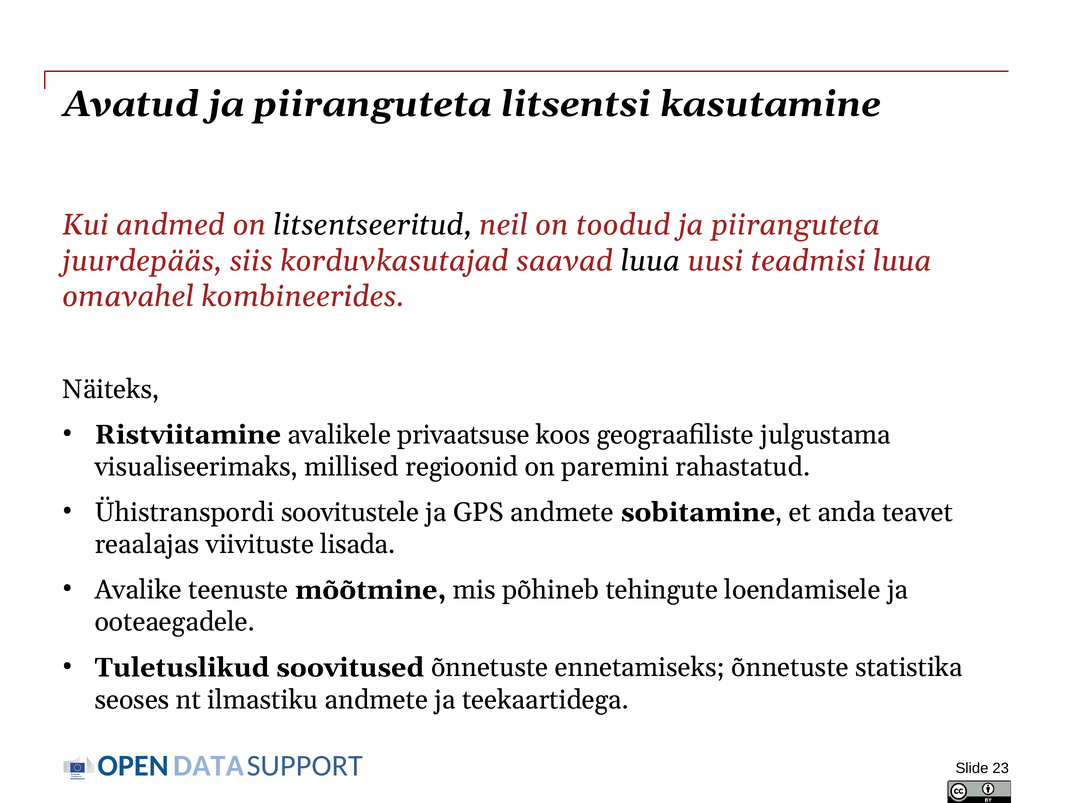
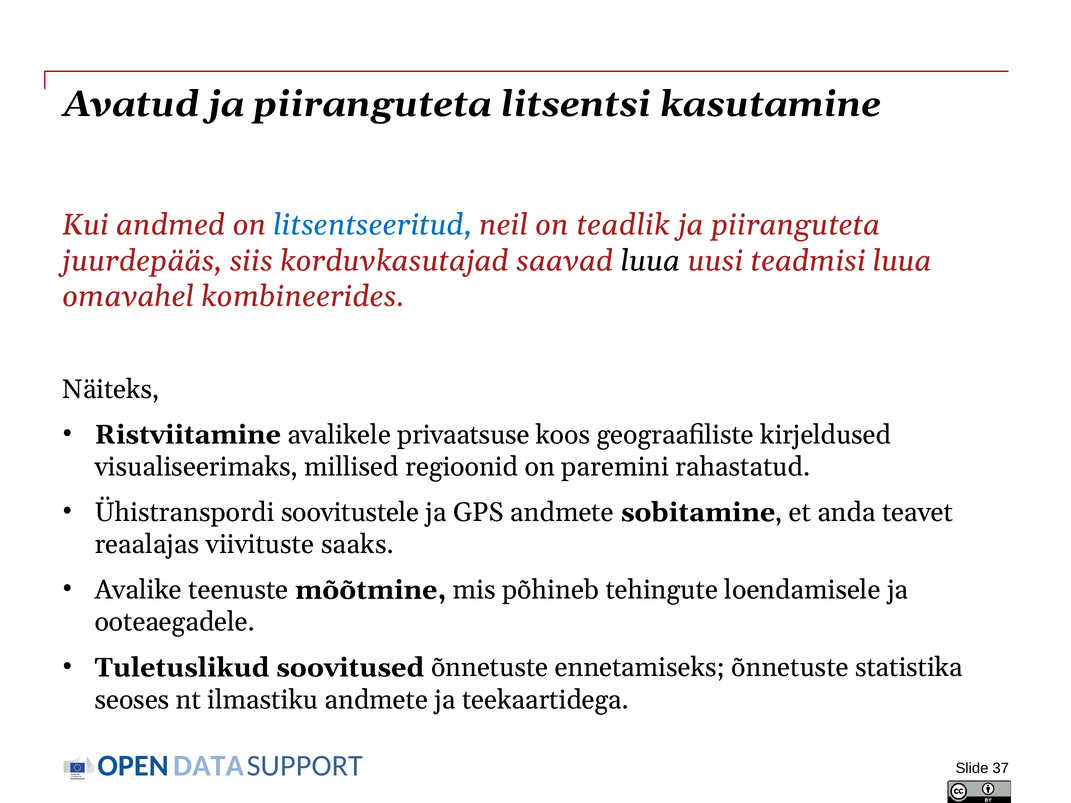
litsentseeritud colour: black -> blue (373, 225)
toodud: toodud -> teadlik (623, 225)
julgustama: julgustama -> kirjeldused (826, 435)
lisada: lisada -> saaks (358, 545)
23: 23 -> 37 (1001, 769)
